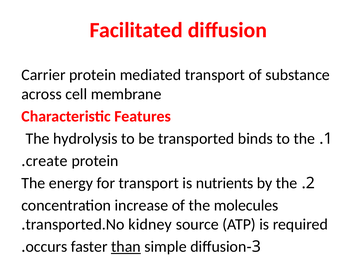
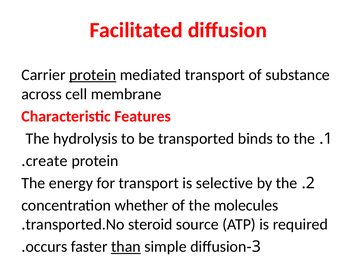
protein underline: none -> present (93, 75)
nutrients: nutrients -> selective (225, 183)
increase: increase -> whether (142, 205)
kidney: kidney -> steroid (150, 224)
